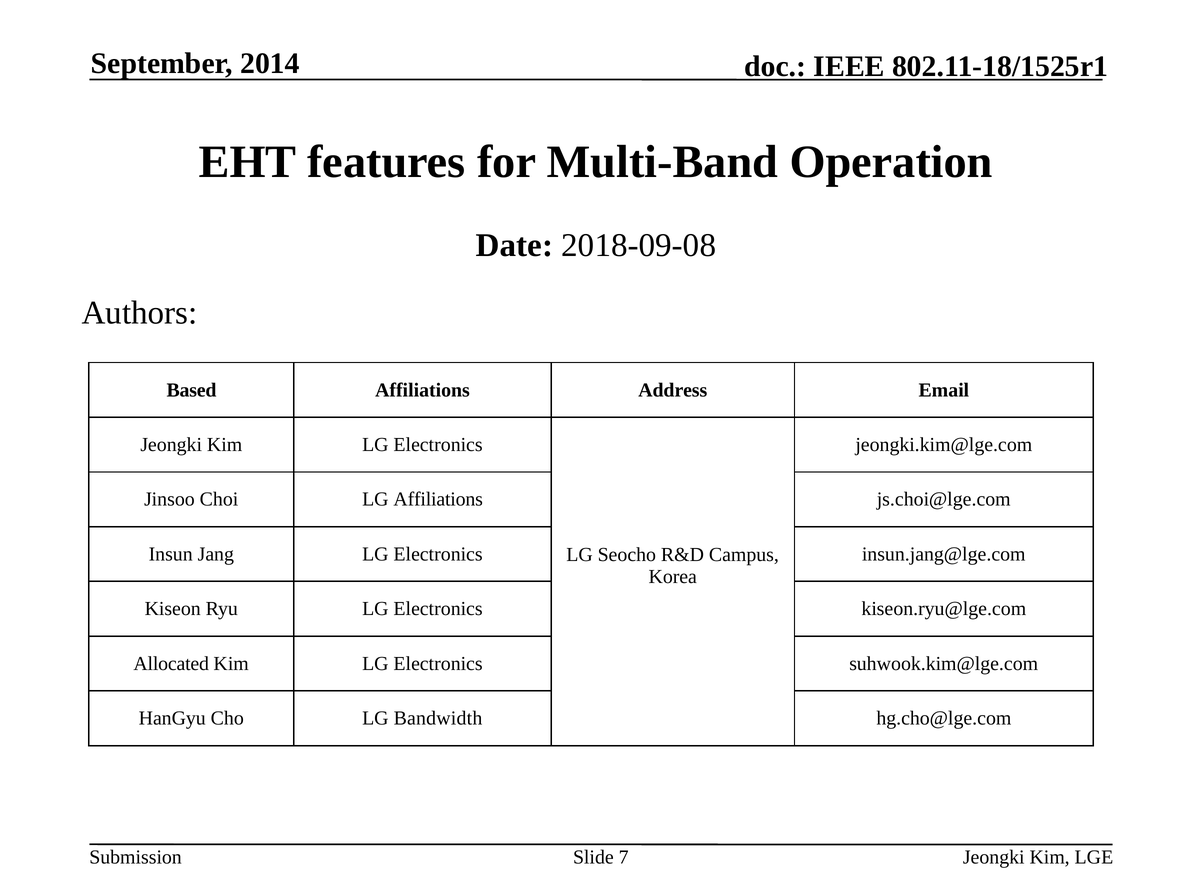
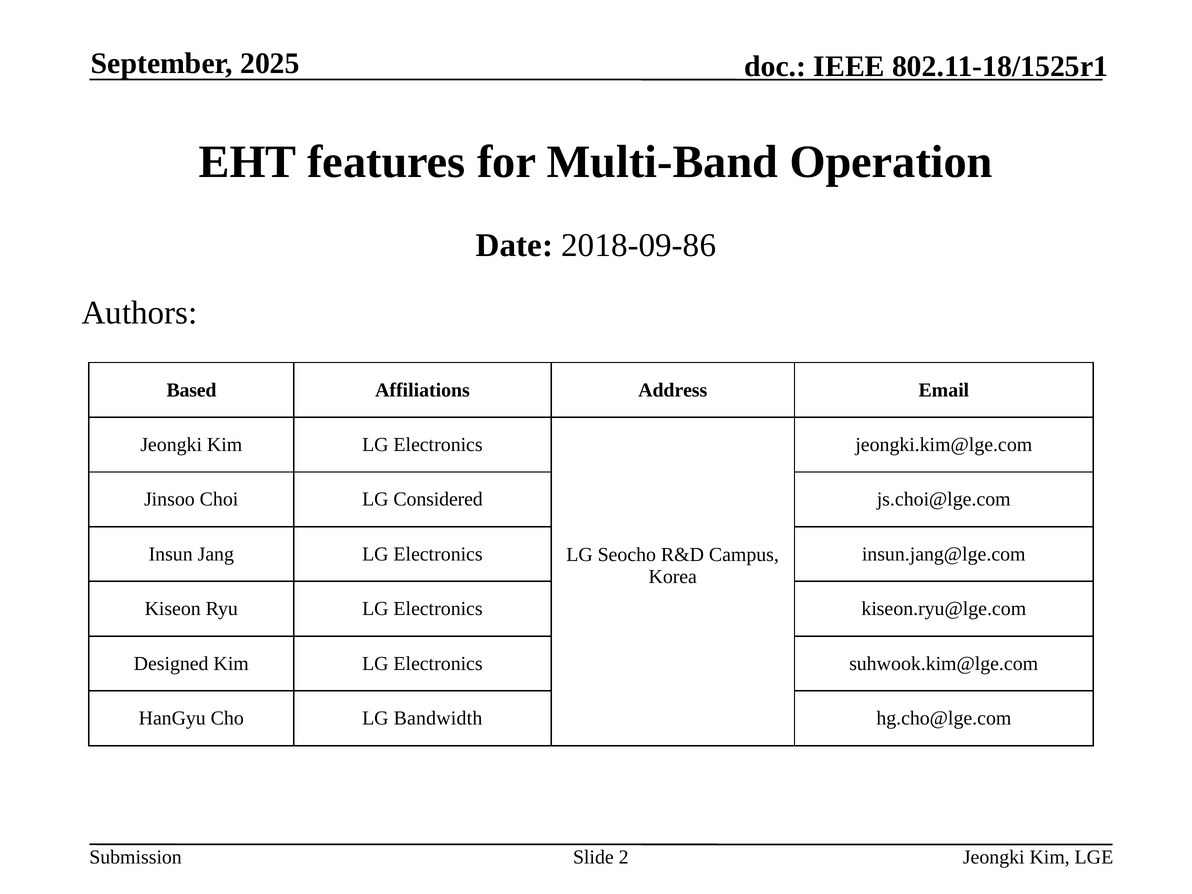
2014: 2014 -> 2025 (270, 63)
2018-09-08: 2018-09-08 -> 2018-09-86 (639, 245)
LG Affiliations: Affiliations -> Considered (438, 499)
Allocated: Allocated -> Designed (171, 664)
7: 7 -> 2 (624, 857)
